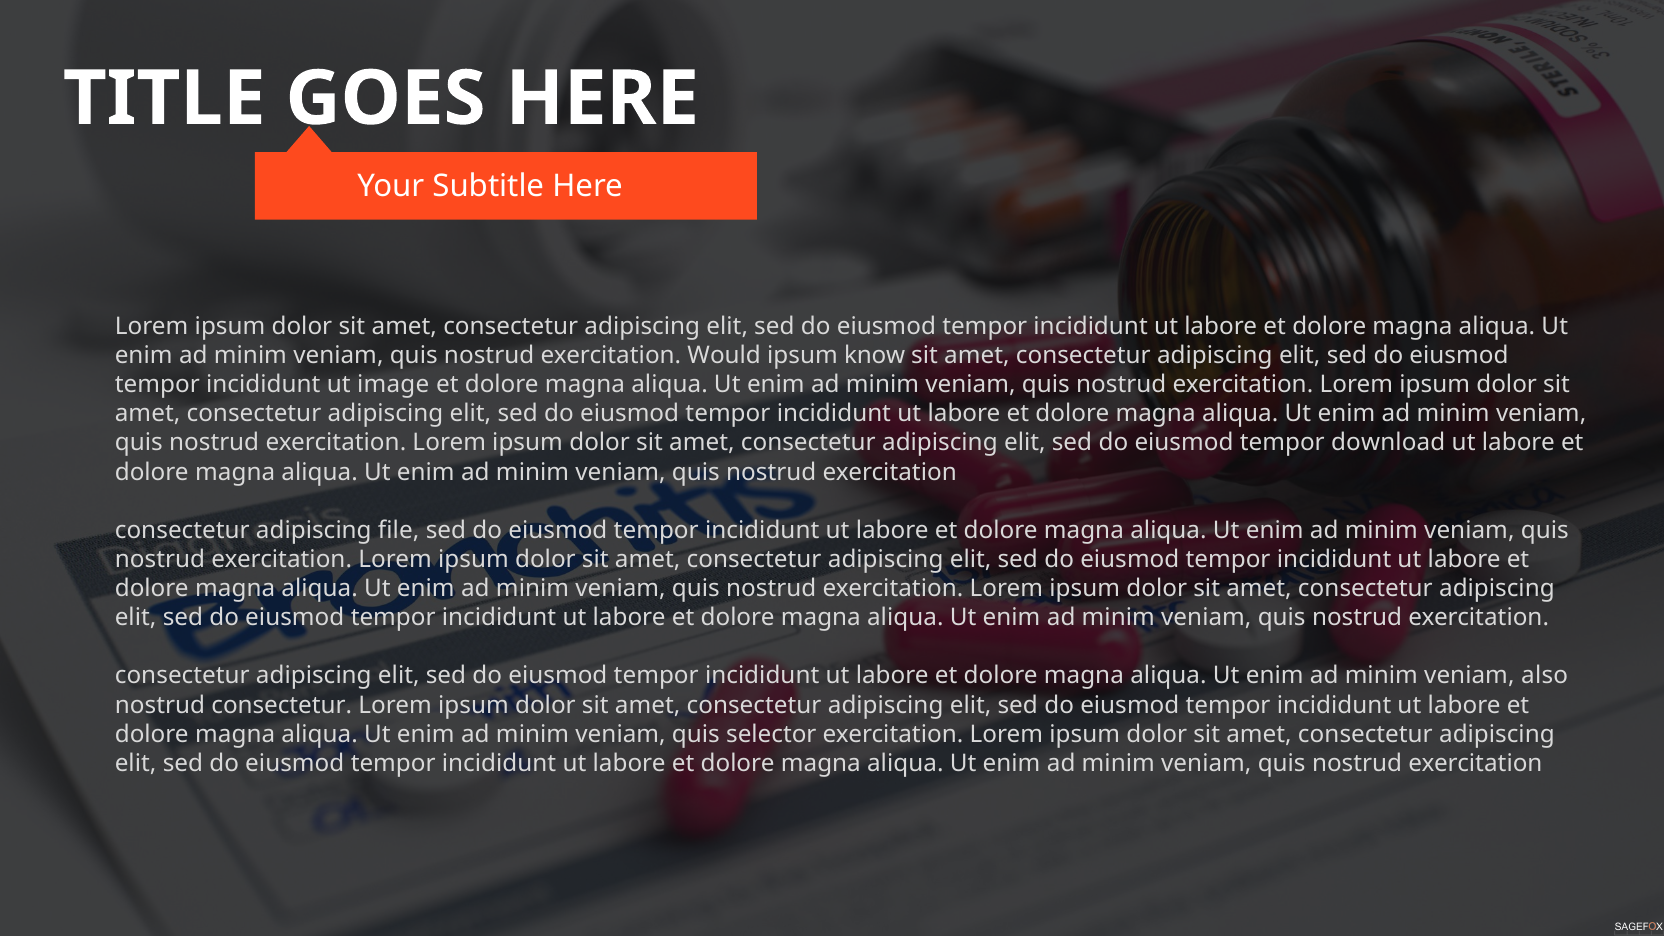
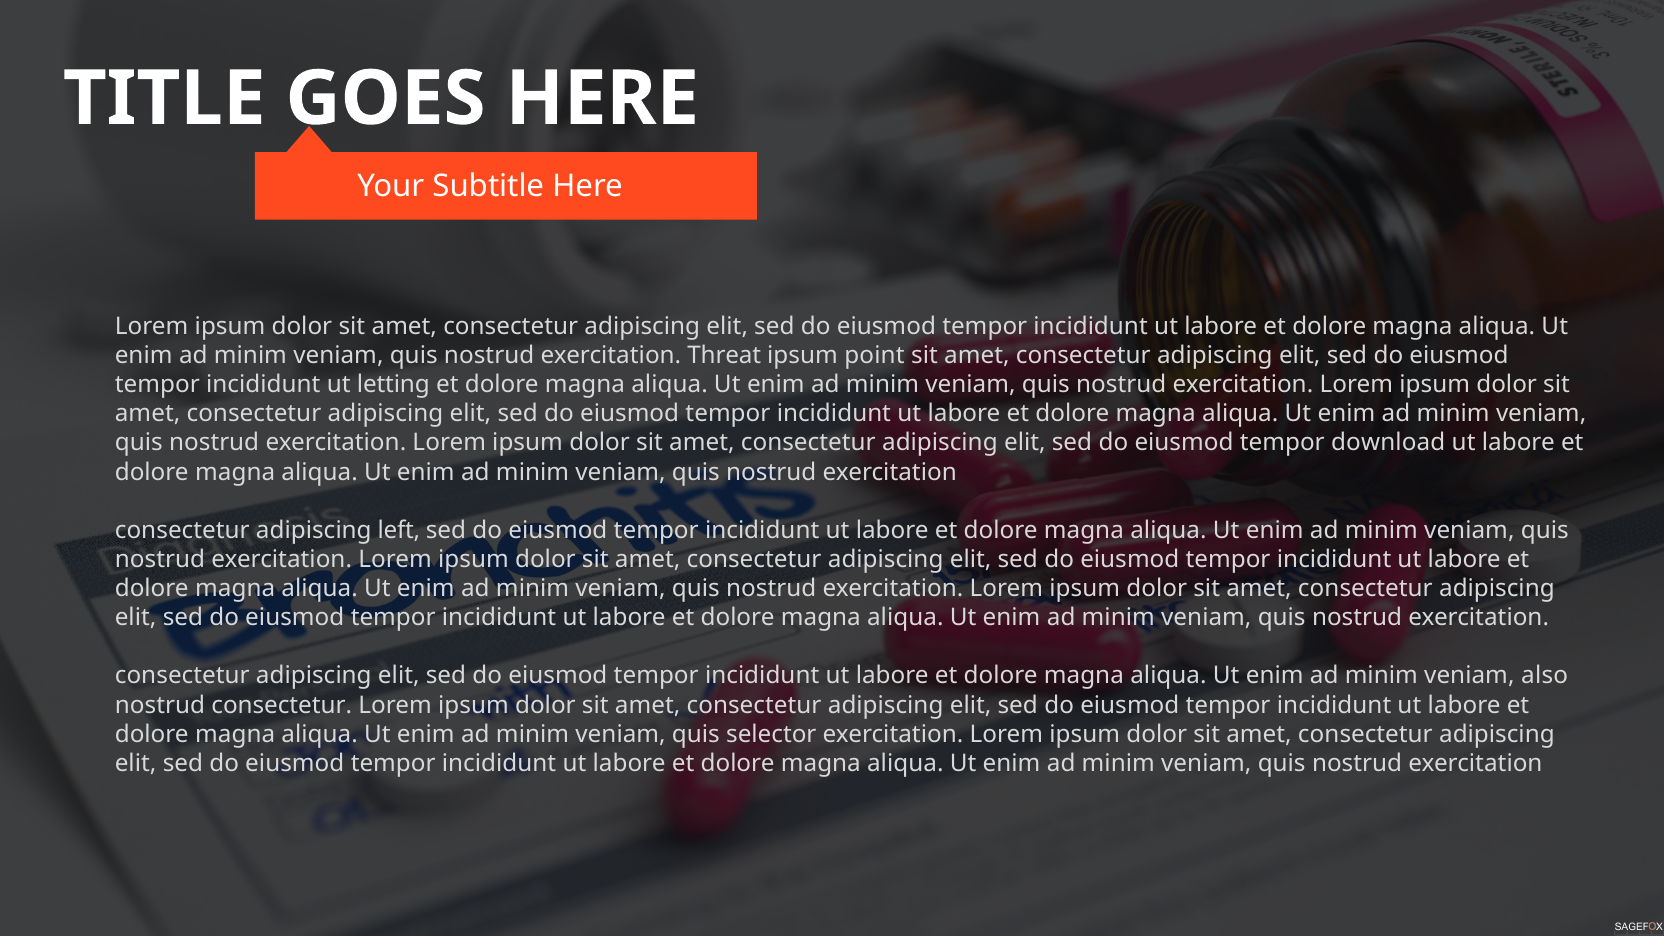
Would: Would -> Threat (724, 355)
know: know -> point (874, 355)
image: image -> letting (393, 385)
file: file -> left (399, 530)
